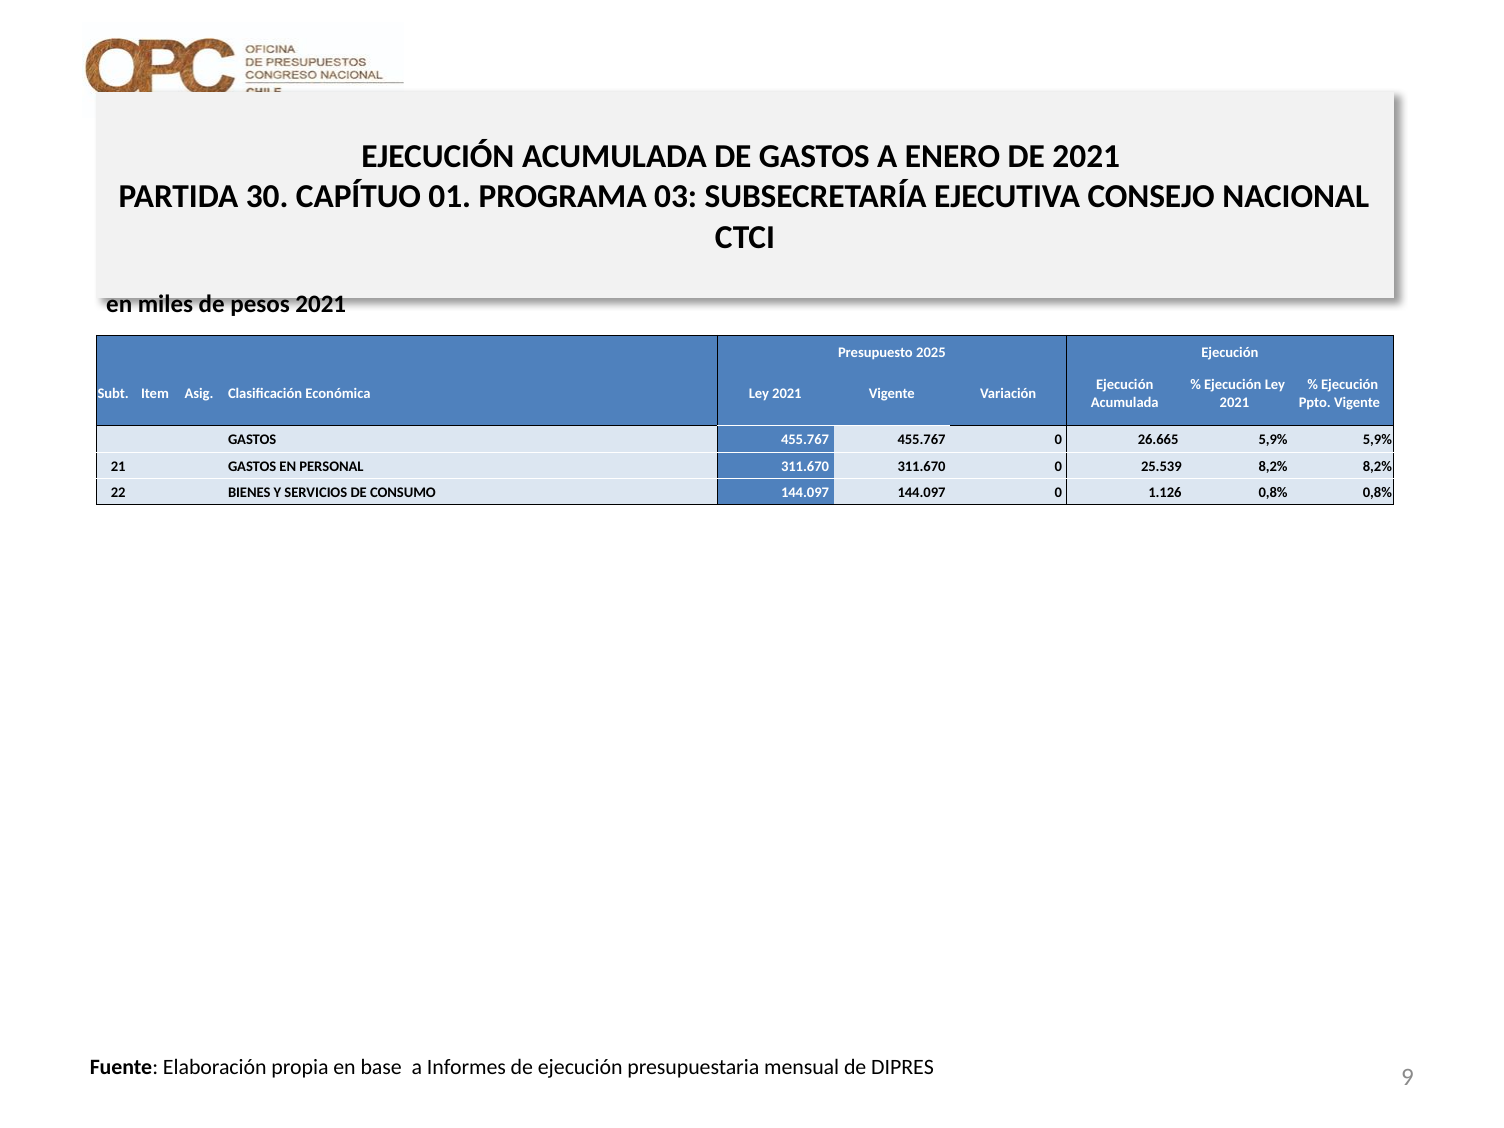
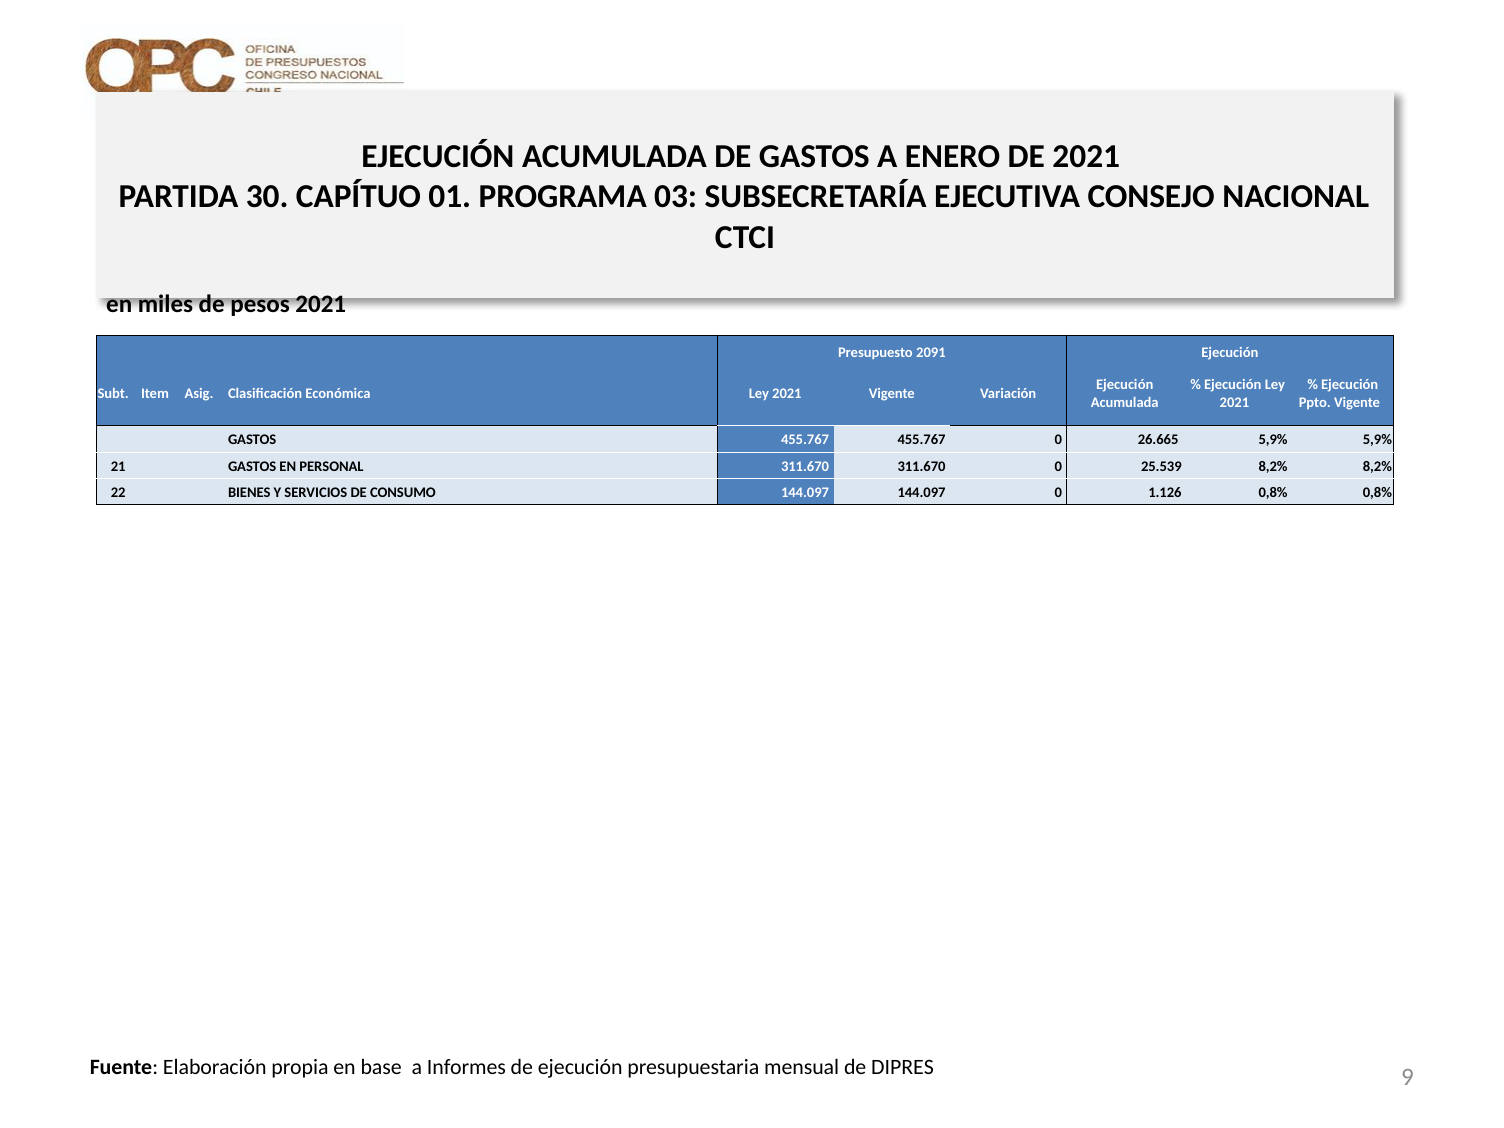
2025: 2025 -> 2091 (931, 353)
